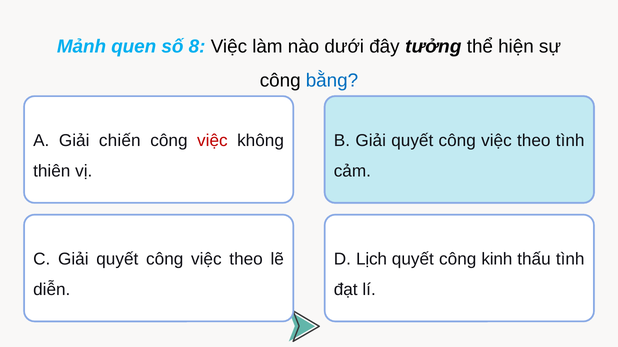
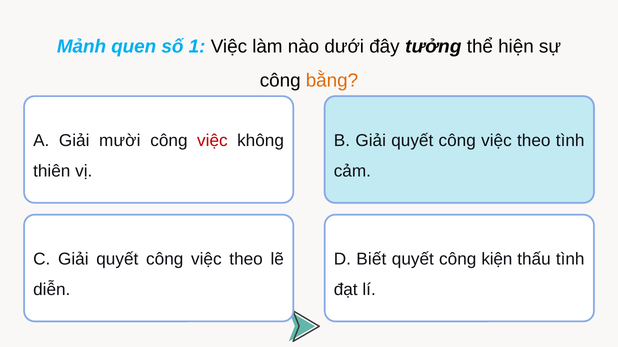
8: 8 -> 1 (197, 47)
bằng colour: blue -> orange (332, 81)
chiến: chiến -> mười (120, 141)
Lịch: Lịch -> Biết (371, 259)
kinh: kinh -> kiện (497, 259)
